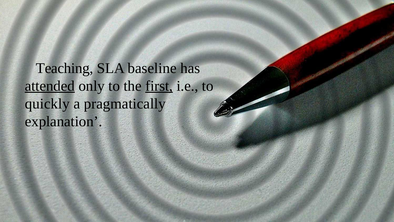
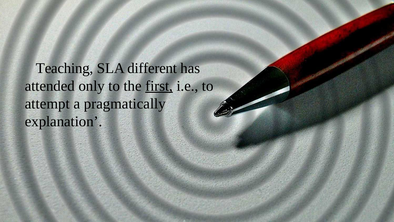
baseline: baseline -> different (152, 68)
attended underline: present -> none (50, 86)
quickly: quickly -> attempt (47, 103)
